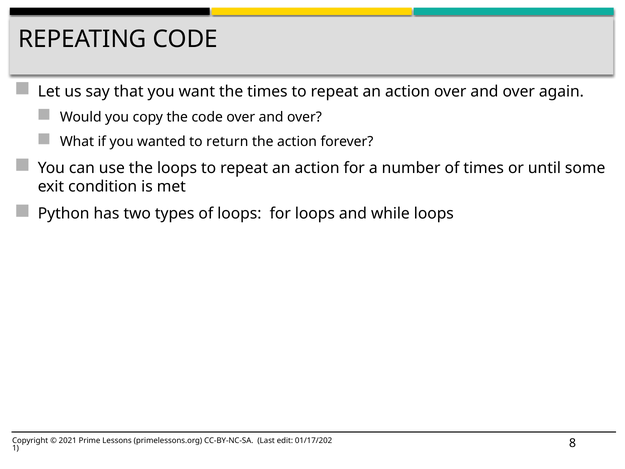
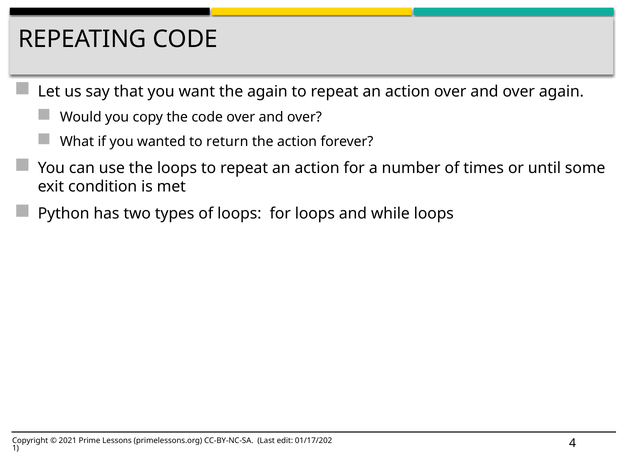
the times: times -> again (267, 92)
8: 8 -> 4 (573, 443)
